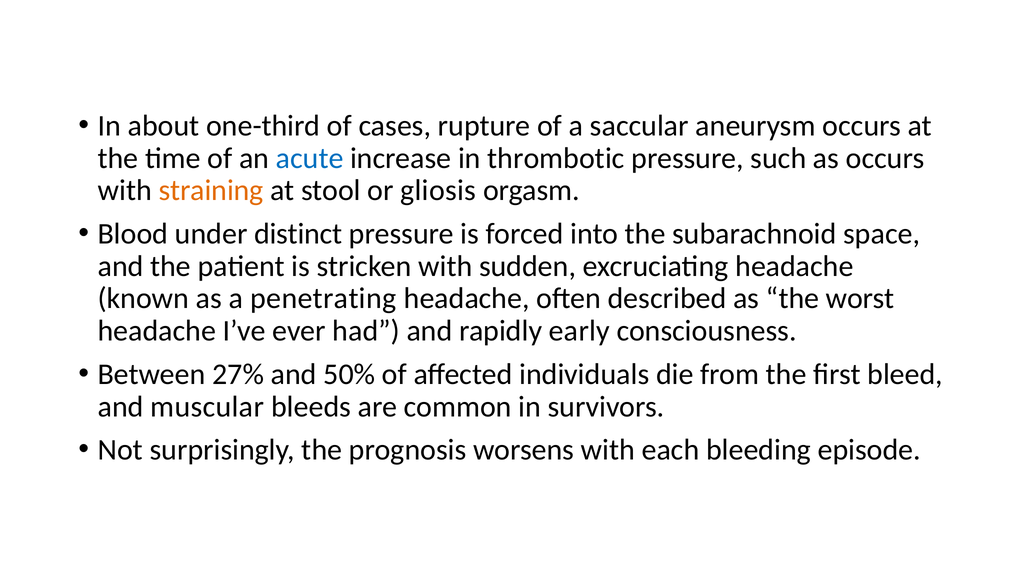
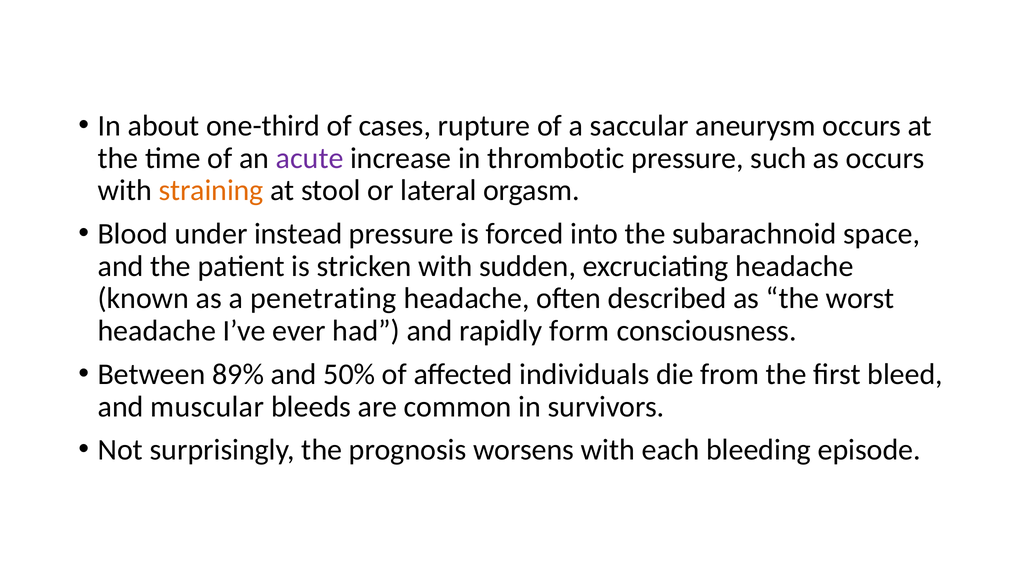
acute colour: blue -> purple (310, 158)
gliosis: gliosis -> lateral (439, 191)
distinct: distinct -> instead (298, 234)
early: early -> form (579, 331)
27%: 27% -> 89% (238, 374)
